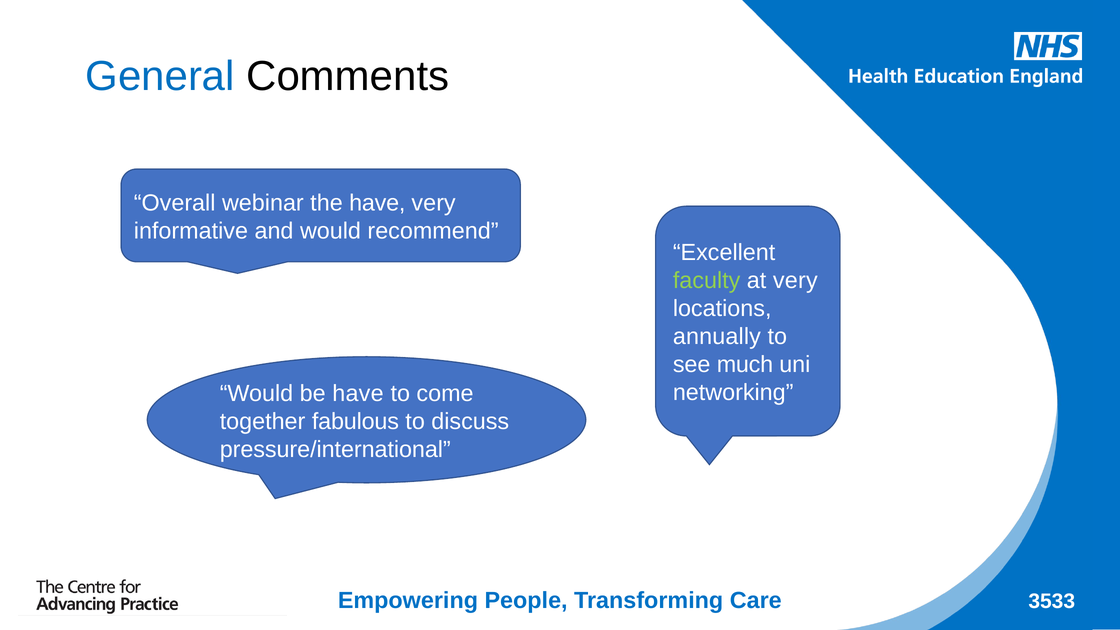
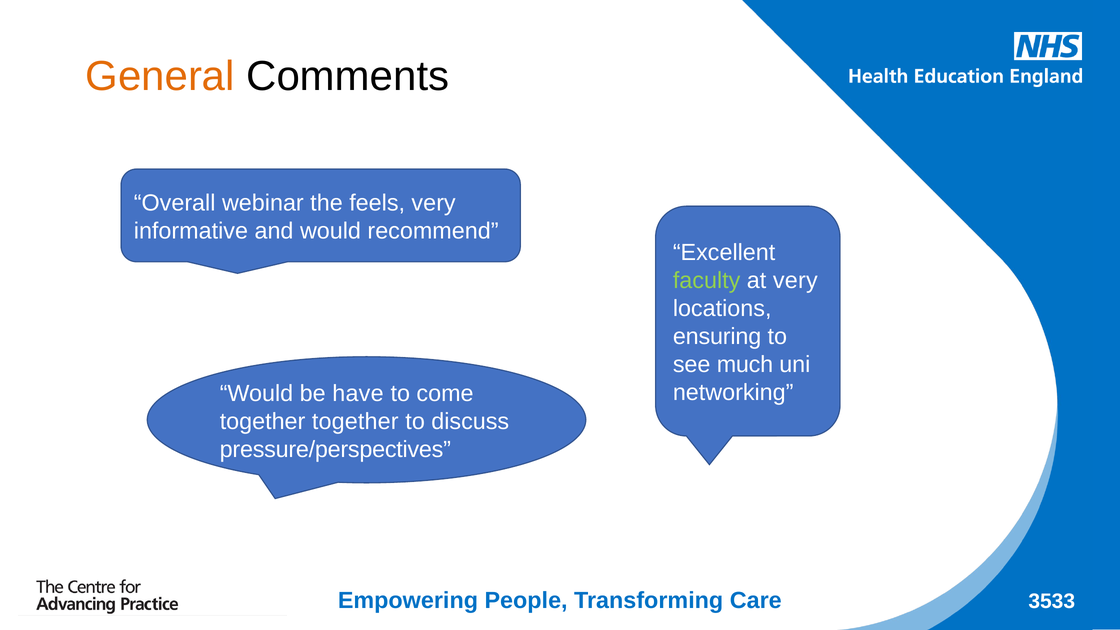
General colour: blue -> orange (160, 76)
the have: have -> feels (377, 203)
annually: annually -> ensuring (717, 337)
together fabulous: fabulous -> together (355, 421)
pressure/international: pressure/international -> pressure/perspectives (335, 449)
